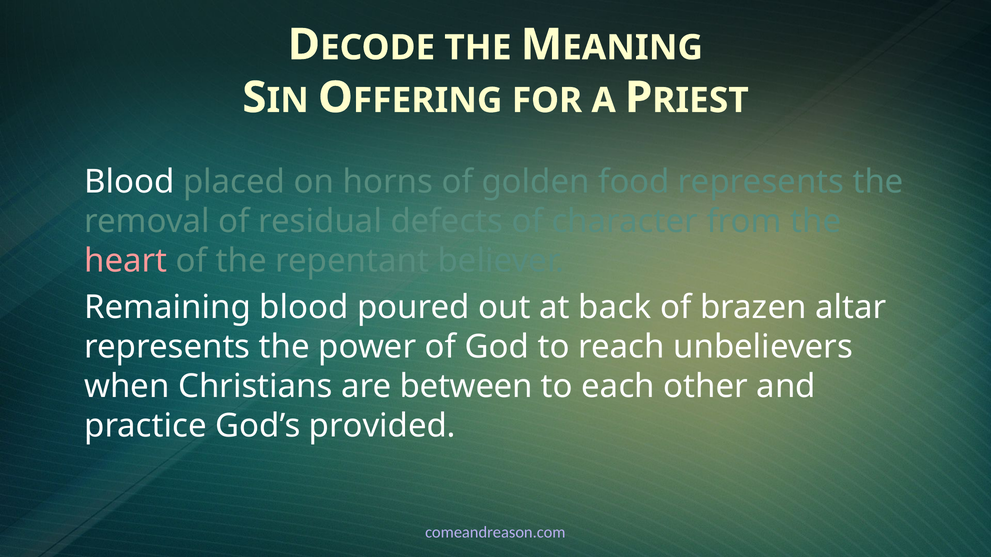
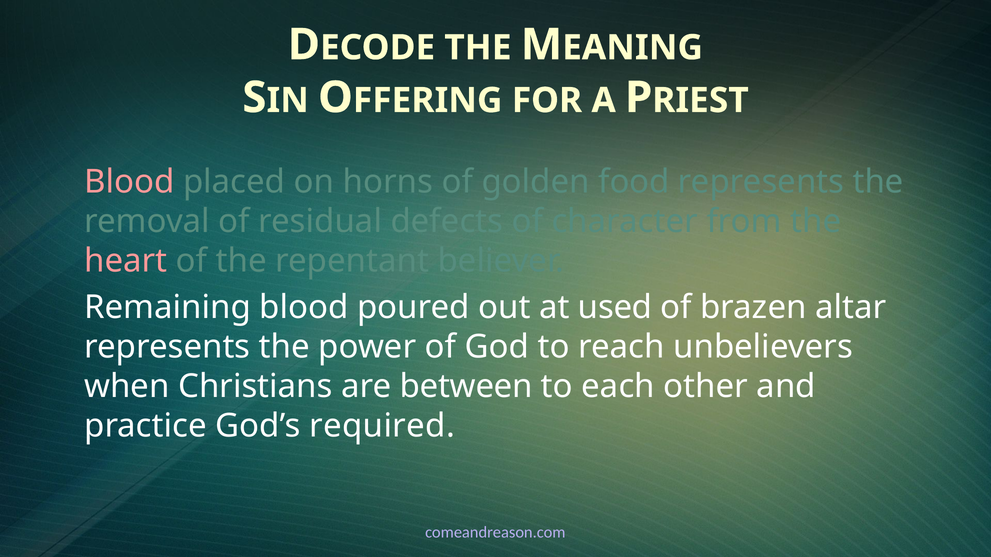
Blood colour: white -> pink (129, 182)
back: back -> used (615, 307)
provided: provided -> required (382, 426)
